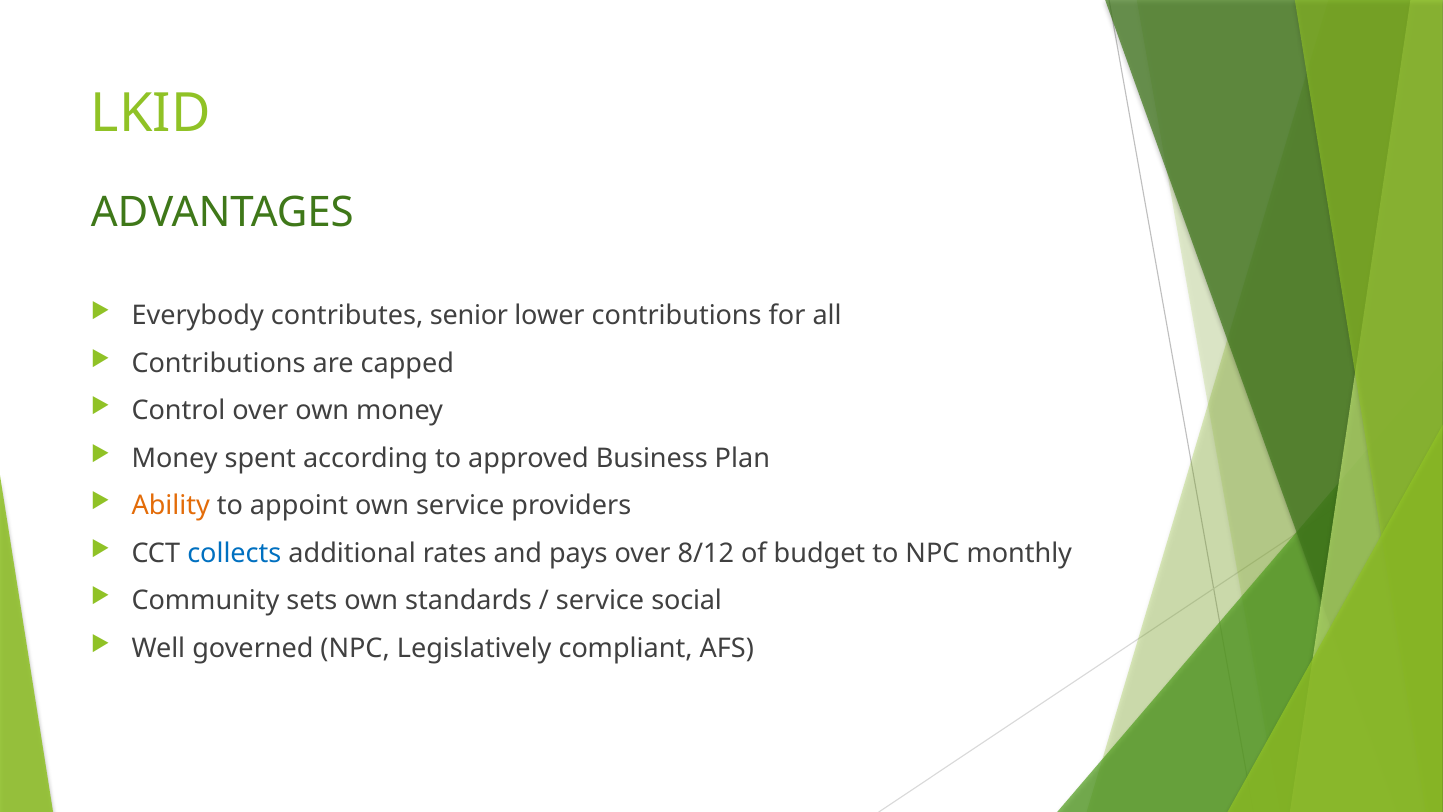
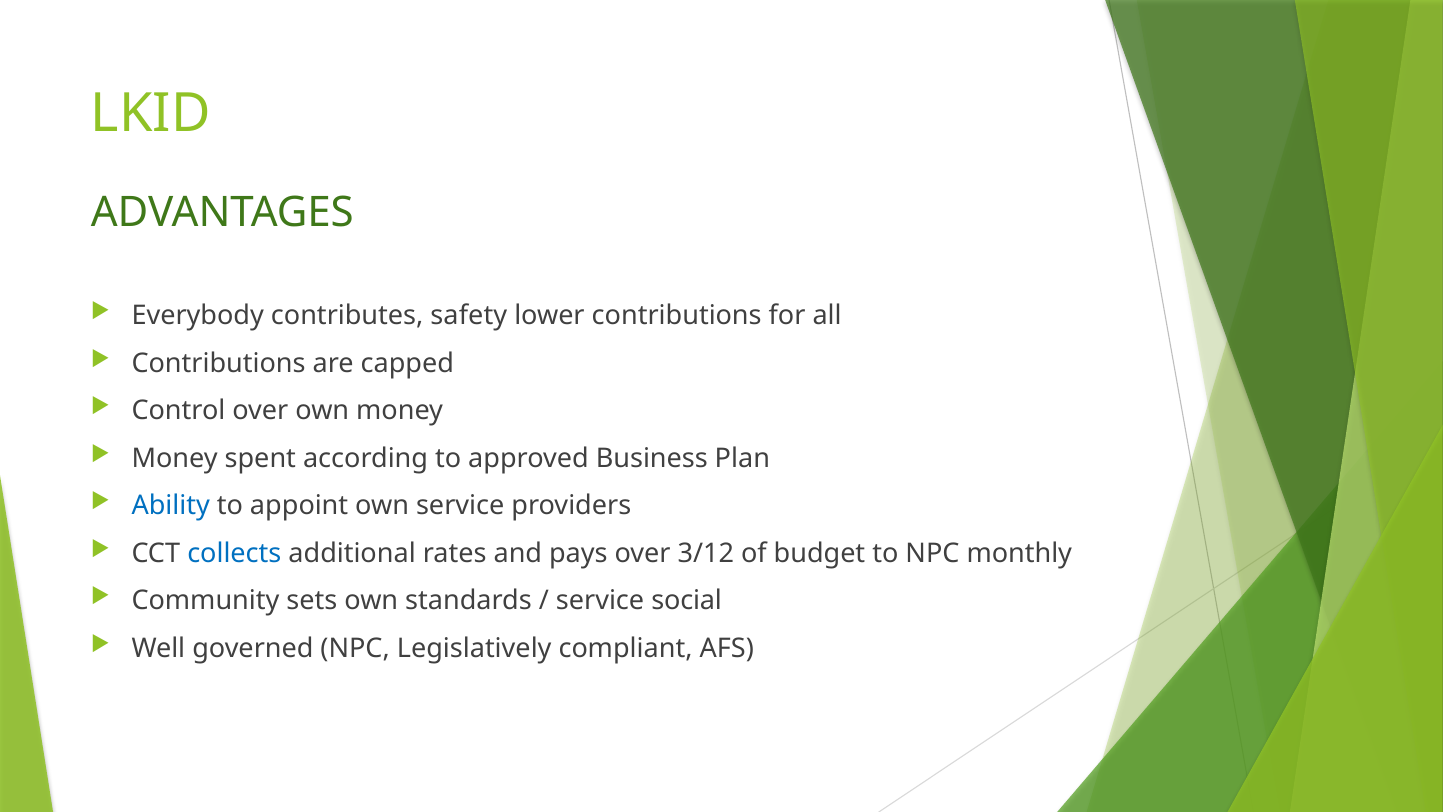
senior: senior -> safety (469, 315)
Ability colour: orange -> blue (171, 505)
8/12: 8/12 -> 3/12 (706, 553)
